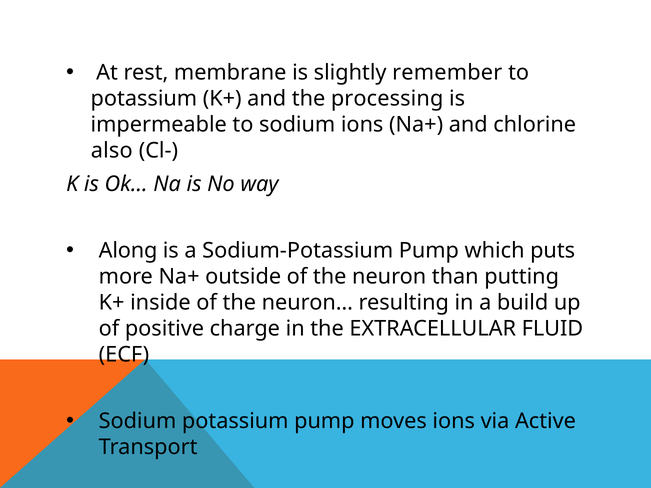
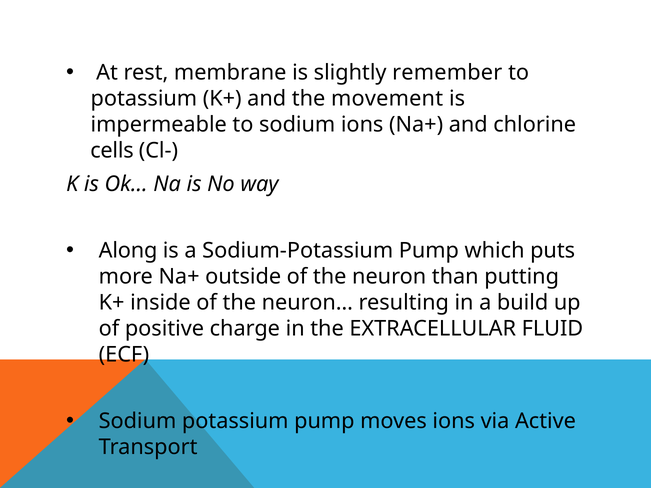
processing: processing -> movement (387, 99)
also: also -> cells (112, 151)
